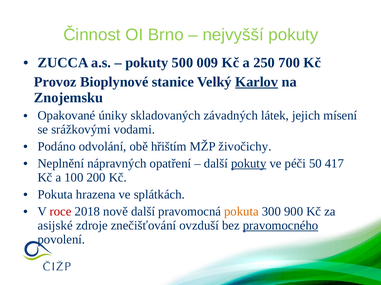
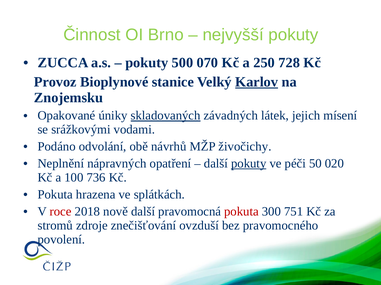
009: 009 -> 070 (207, 63)
700: 700 -> 728 (289, 63)
skladovaných underline: none -> present (166, 116)
hřištím: hřištím -> návrhů (169, 147)
417: 417 -> 020 (334, 164)
200: 200 -> 736 (96, 178)
pokuta colour: orange -> red (241, 212)
900: 900 -> 751 (294, 212)
asijské: asijské -> stromů (55, 226)
pravomocného underline: present -> none (281, 226)
